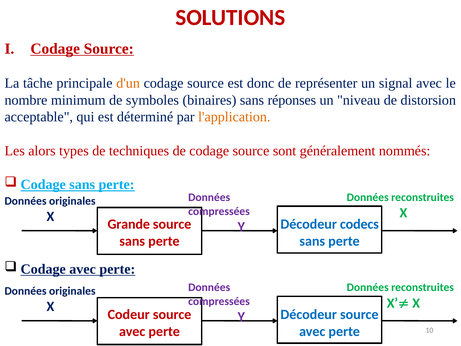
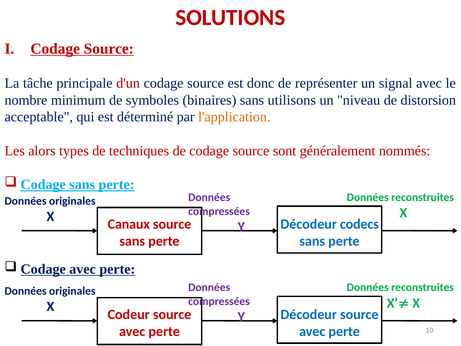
d'un colour: orange -> red (128, 83)
réponses: réponses -> utilisons (292, 100)
Grande: Grande -> Canaux (129, 224)
